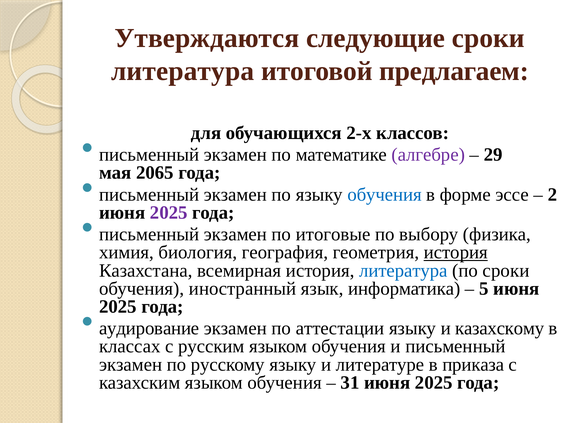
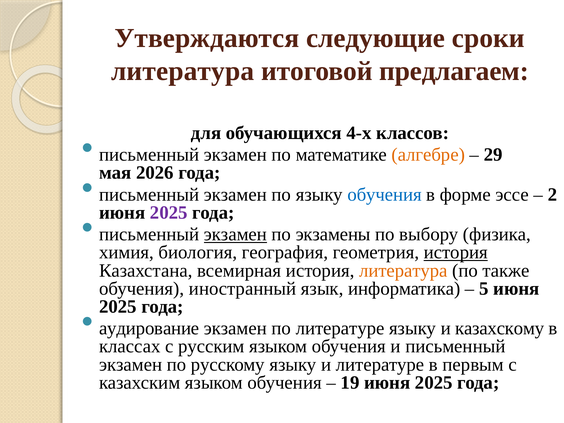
2-х: 2-х -> 4-х (359, 133)
алгебре colour: purple -> orange (428, 155)
2065: 2065 -> 2026 (155, 173)
экзамен underline: none -> present (235, 234)
итоговые: итоговые -> экзамены (333, 234)
литература colour: blue -> orange (403, 270)
по сроки: сроки -> также (506, 270)
по аттестации: аттестации -> литературе (340, 328)
приказа: приказа -> первым (473, 365)
31: 31 -> 19 (350, 383)
